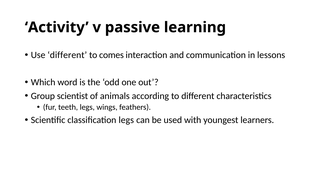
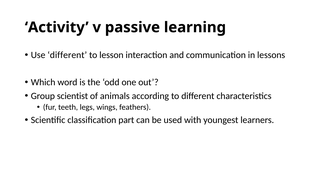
comes: comes -> lesson (111, 55)
classification legs: legs -> part (126, 120)
